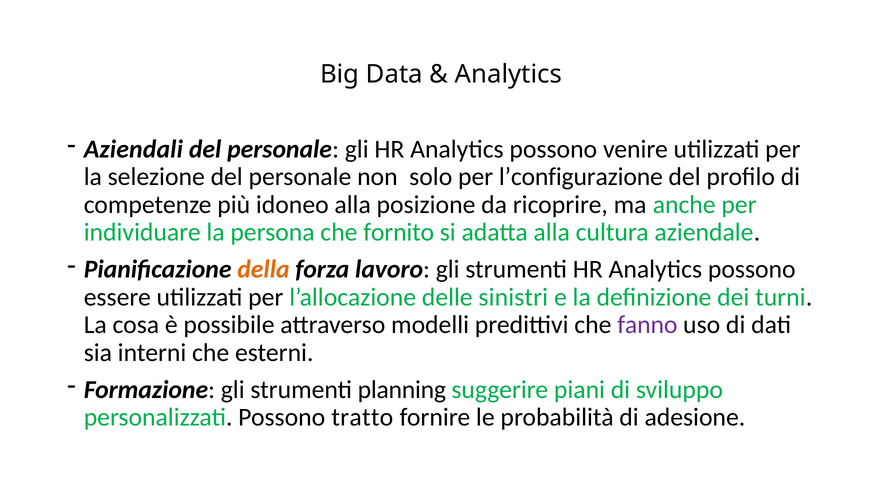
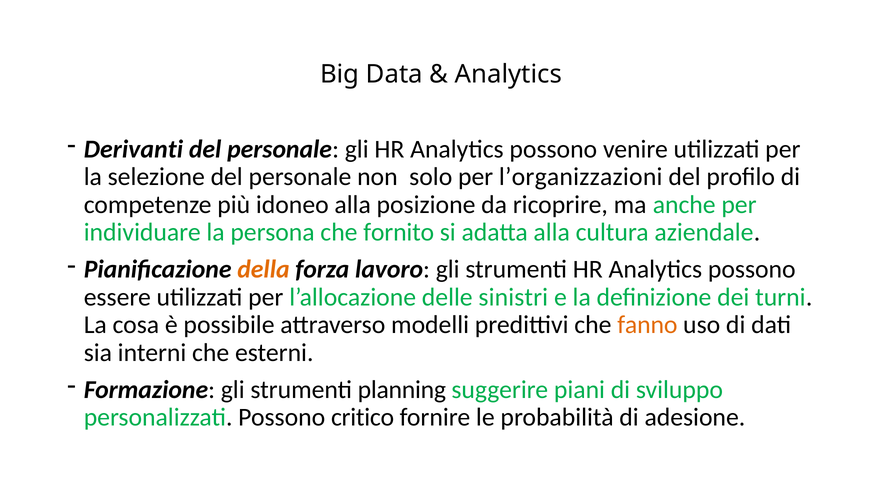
Aziendali: Aziendali -> Derivanti (133, 149)
l’configurazione: l’configurazione -> l’organizzazioni (581, 177)
fanno colour: purple -> orange (647, 325)
tratto: tratto -> critico (363, 418)
